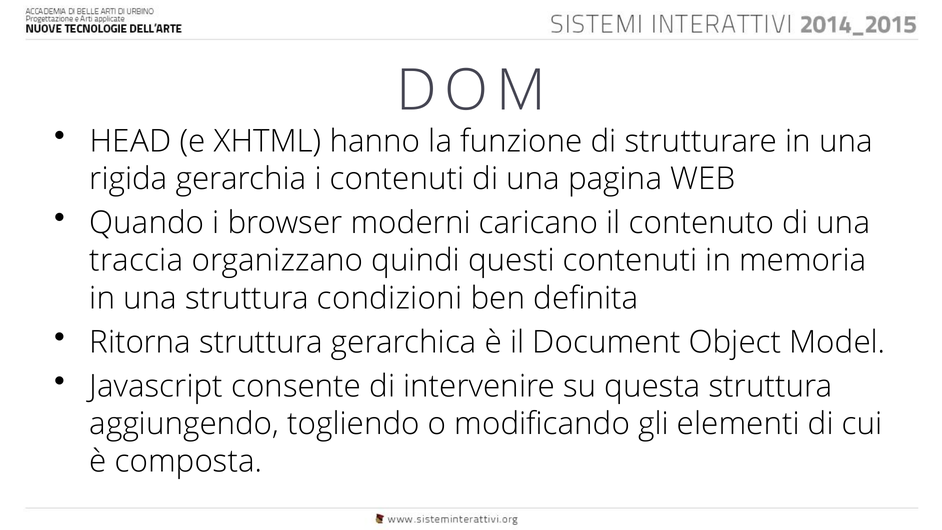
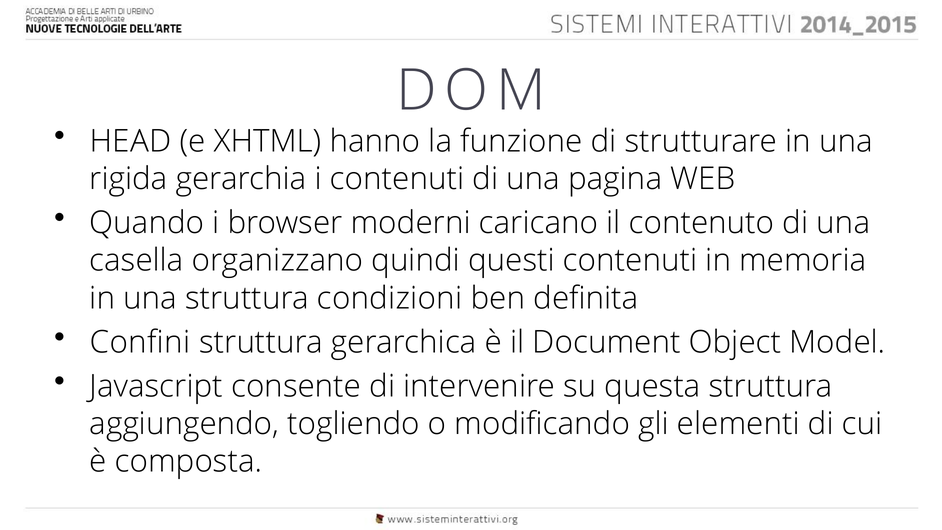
traccia: traccia -> casella (136, 260)
Ritorna: Ritorna -> Confini (140, 342)
